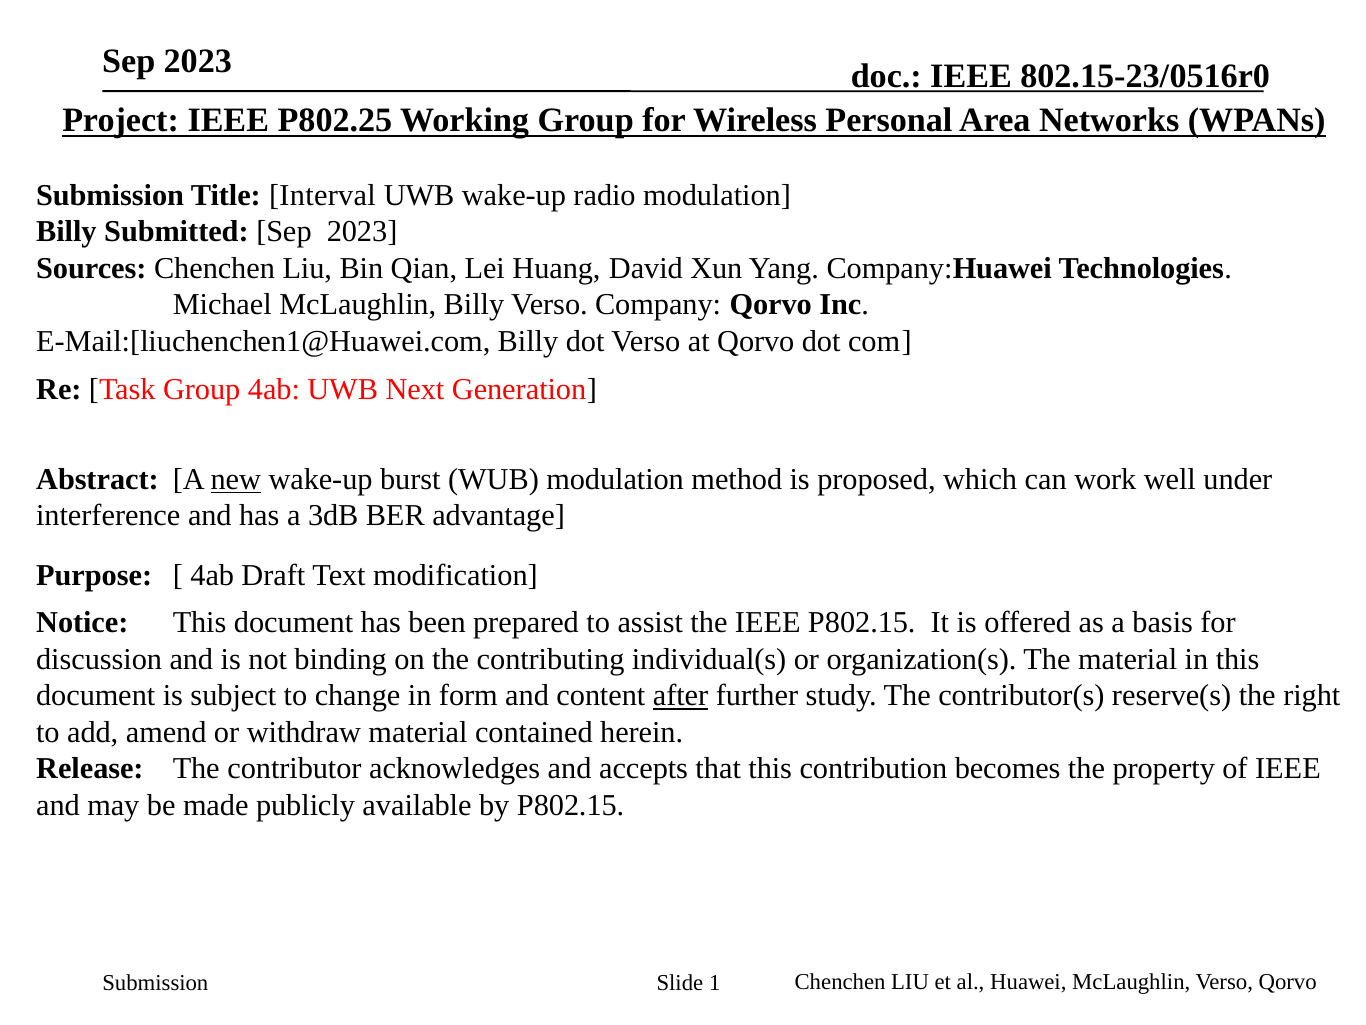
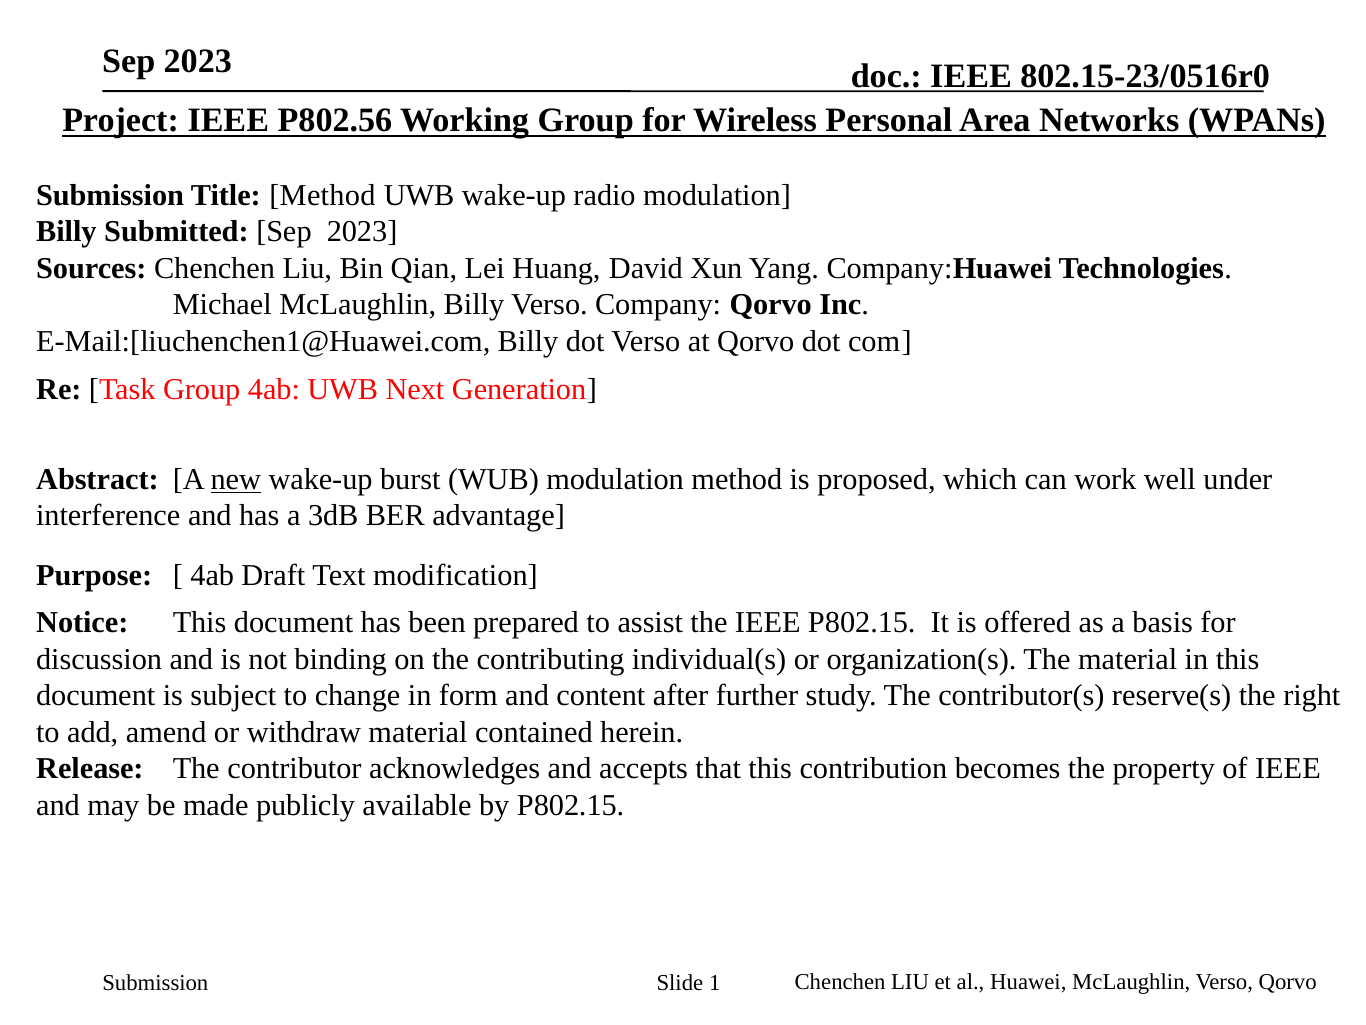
P802.25: P802.25 -> P802.56 (335, 121)
Title Interval: Interval -> Method (322, 195)
after underline: present -> none (681, 695)
